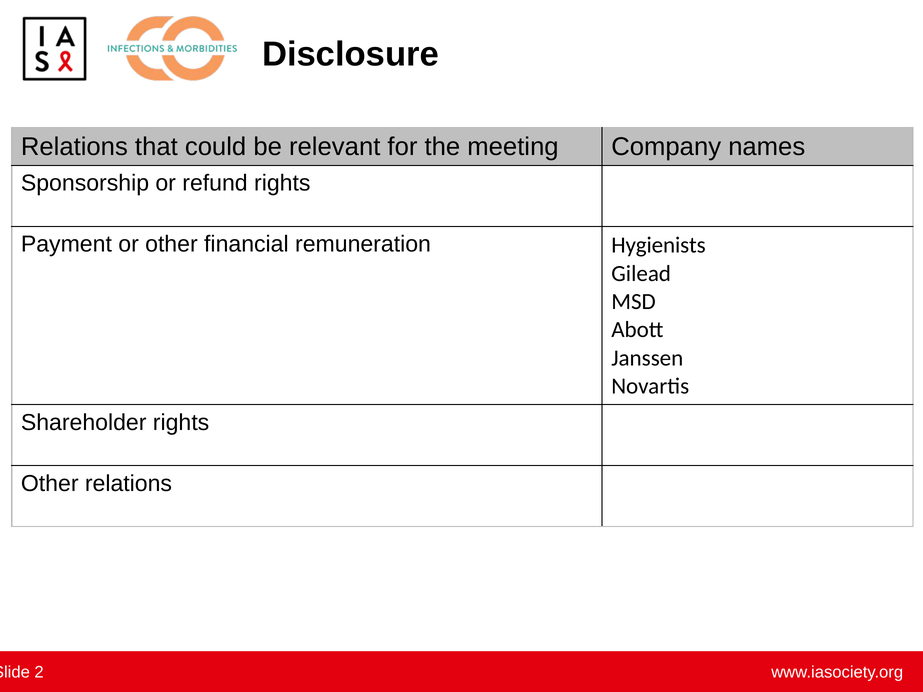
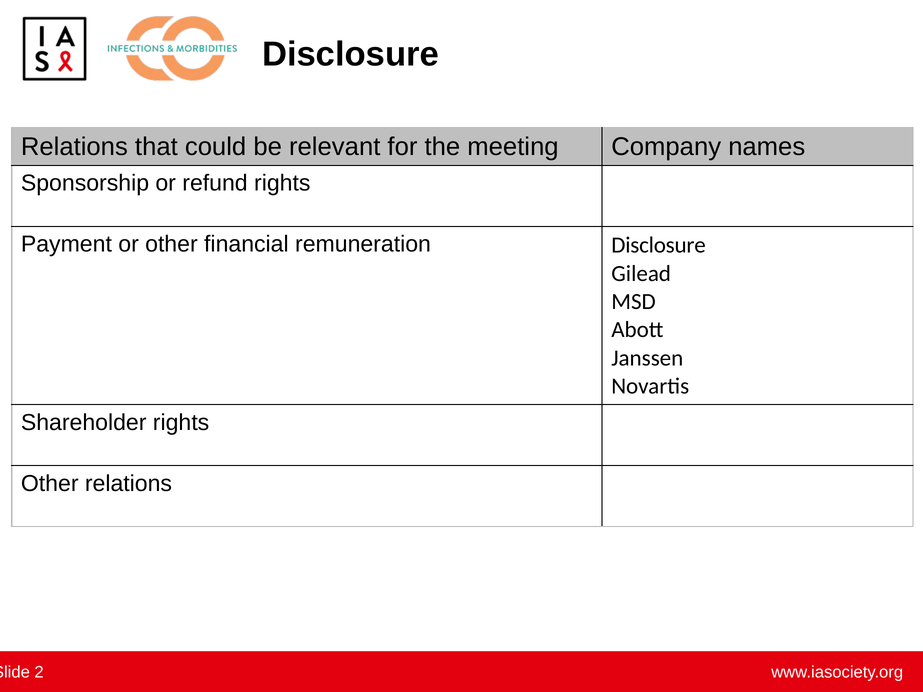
remuneration Hygienists: Hygienists -> Disclosure (659, 245)
